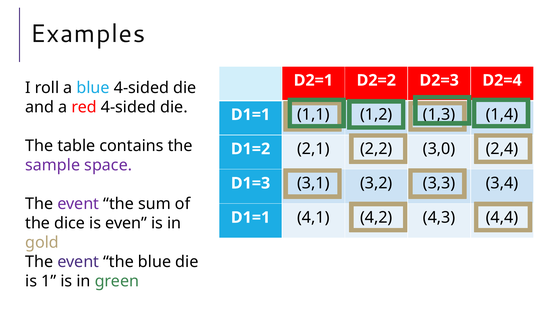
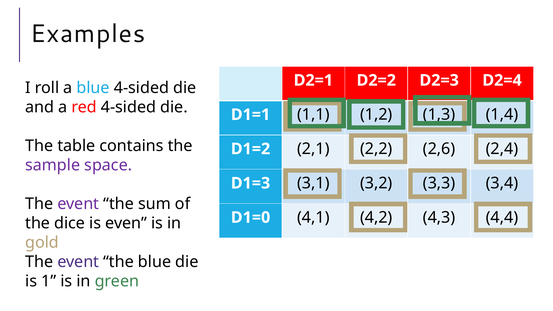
3,0: 3,0 -> 2,6 (439, 149)
D1=1: D1=1 -> D1=0 (251, 218)
